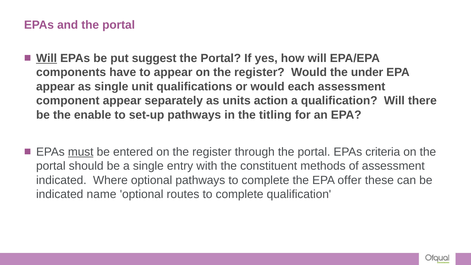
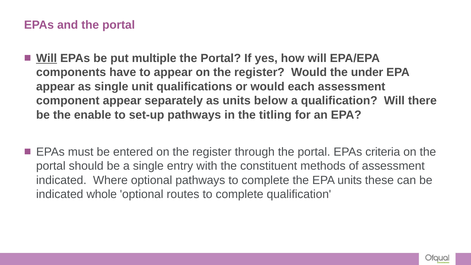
suggest: suggest -> multiple (154, 58)
action: action -> below (271, 101)
must underline: present -> none (81, 152)
EPA offer: offer -> units (350, 180)
name: name -> whole (102, 194)
